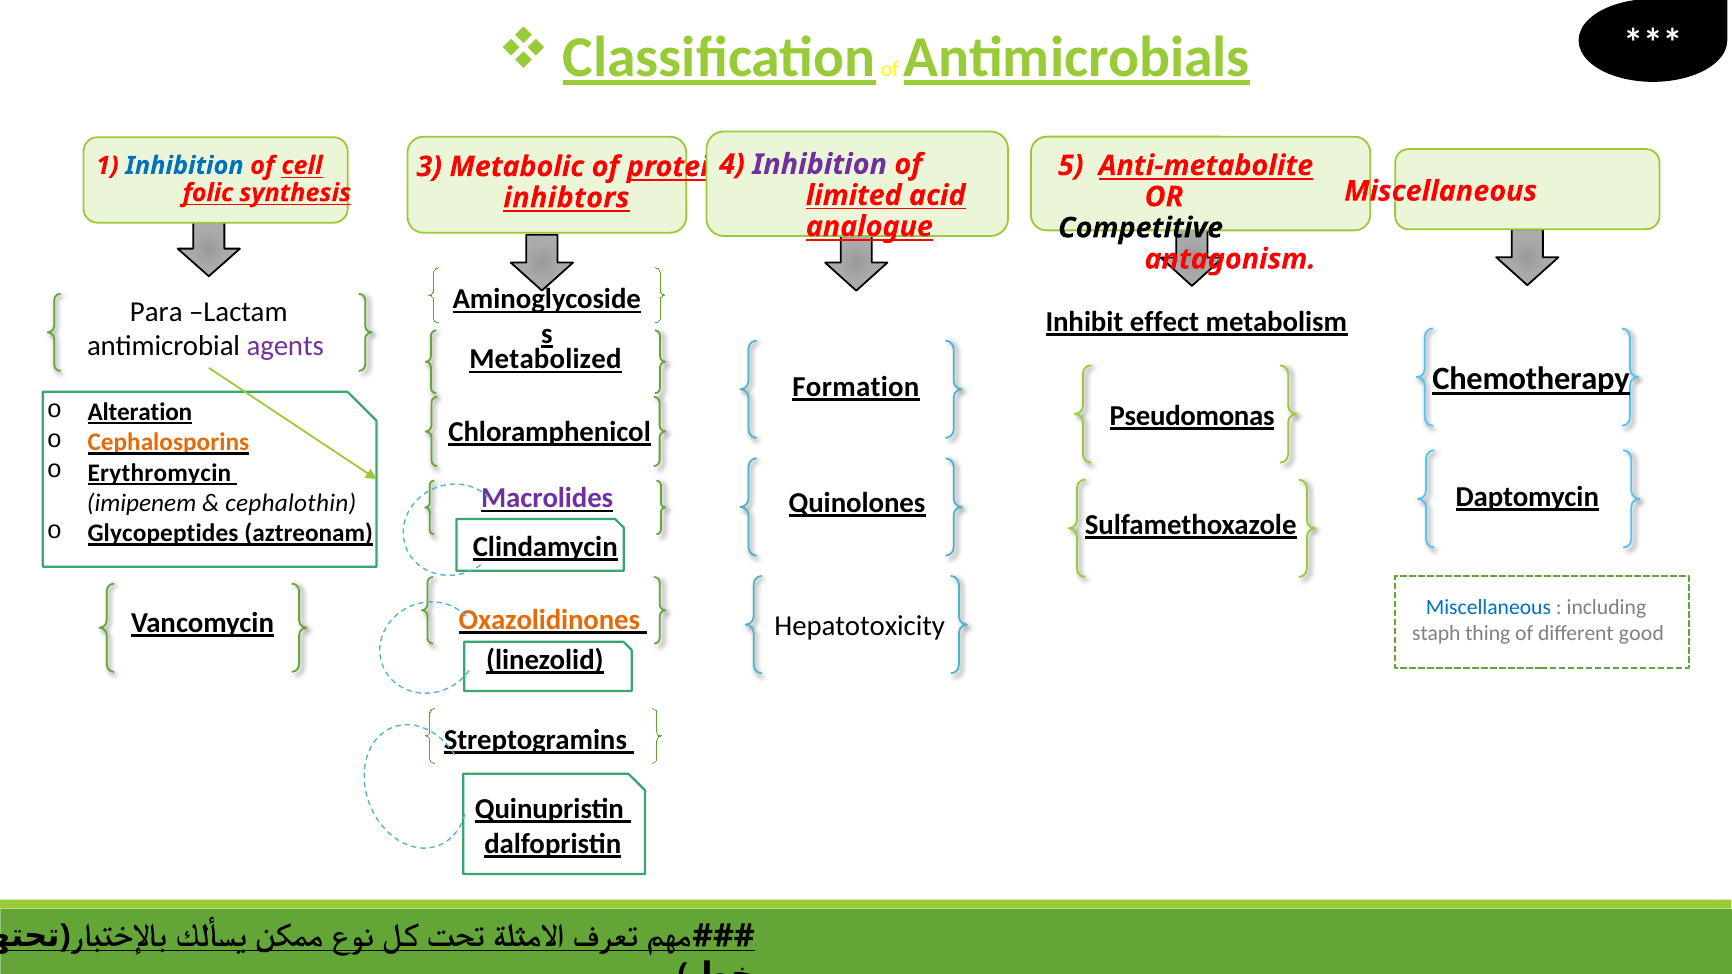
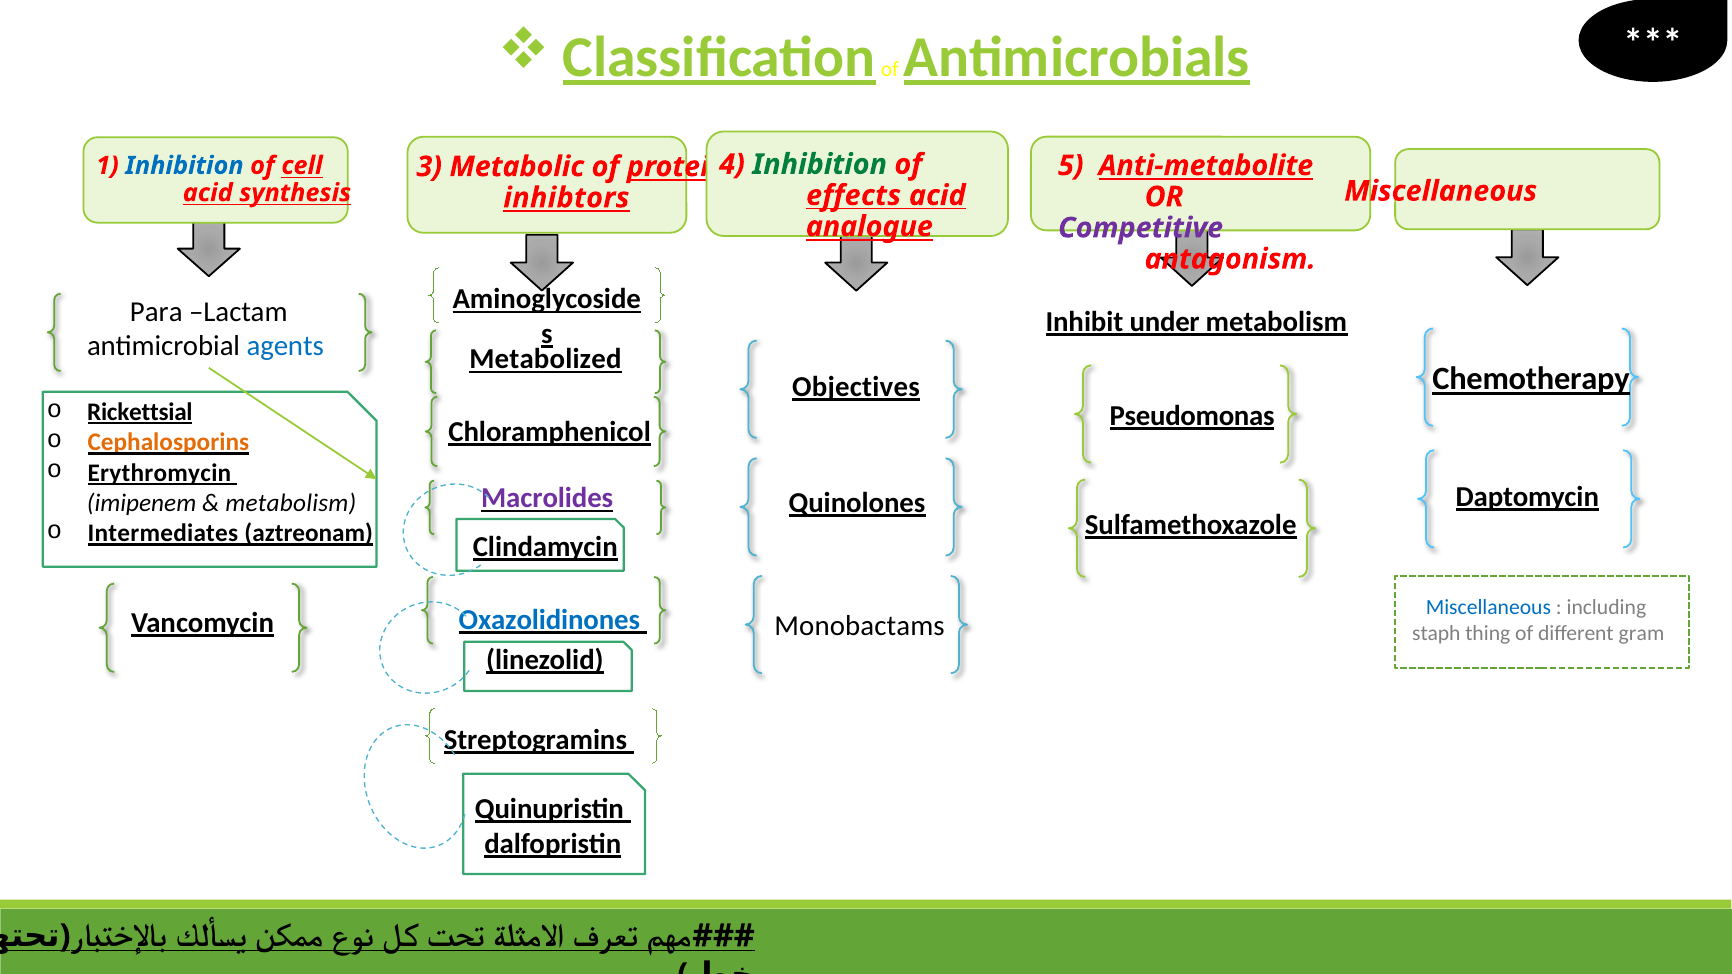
Inhibition colour: purple -> green (820, 164)
folic: folic -> acid (208, 193)
limited: limited -> effects (854, 196)
Competitive colour: black -> purple (1141, 228)
effect: effect -> under (1165, 322)
agents colour: purple -> blue (285, 346)
Formation: Formation -> Objectives (856, 387)
Alteration: Alteration -> Rickettsial (140, 412)
cephalothin: cephalothin -> metabolism (291, 503)
Glycopeptides: Glycopeptides -> Intermediates (163, 534)
Oxazolidinones colour: orange -> blue (549, 620)
Hepatotoxicity: Hepatotoxicity -> Monobactams (860, 626)
good: good -> gram (1641, 634)
